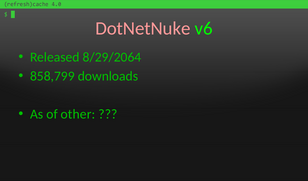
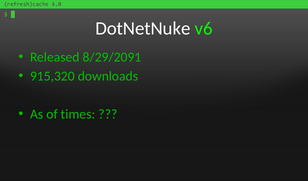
DotNetNuke colour: pink -> white (143, 28)
8/29/2064: 8/29/2064 -> 8/29/2091 (112, 57)
858,799: 858,799 -> 915,320 (52, 76)
other: other -> times (78, 114)
